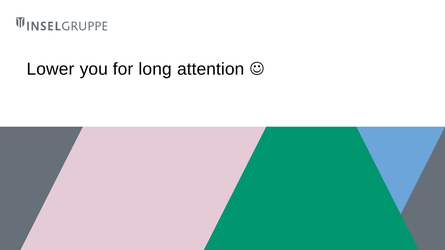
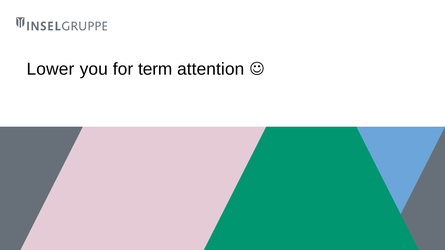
long: long -> term (155, 69)
